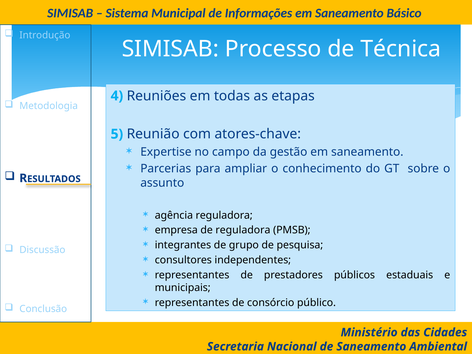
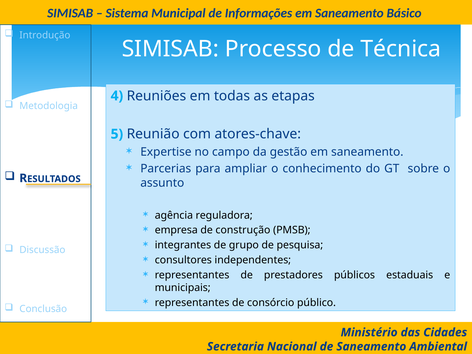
de reguladora: reguladora -> construção (243, 230)
